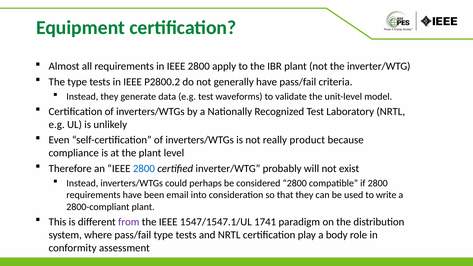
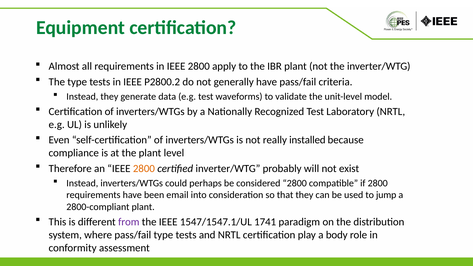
product: product -> installed (307, 140)
2800 colour: blue -> orange (144, 168)
write: write -> jump (386, 195)
